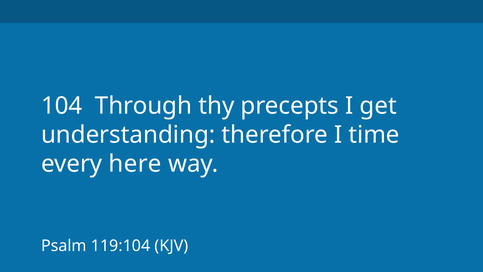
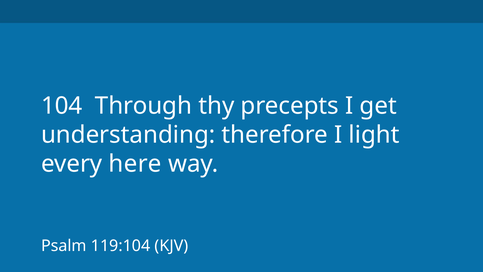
time: time -> light (374, 135)
